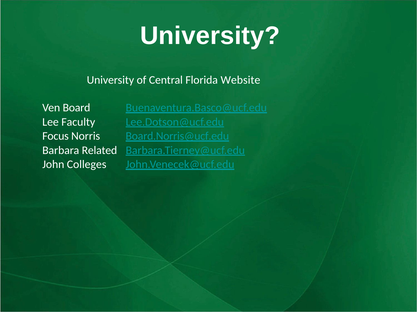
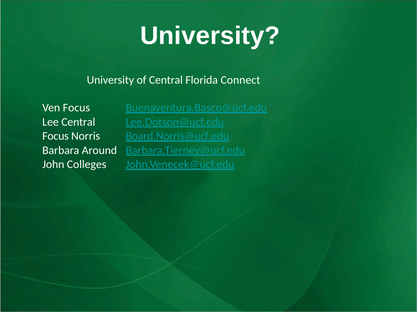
Website: Website -> Connect (240, 80)
Ven Board: Board -> Focus (76, 108)
Lee Faculty: Faculty -> Central (78, 122)
Related: Related -> Around (99, 151)
